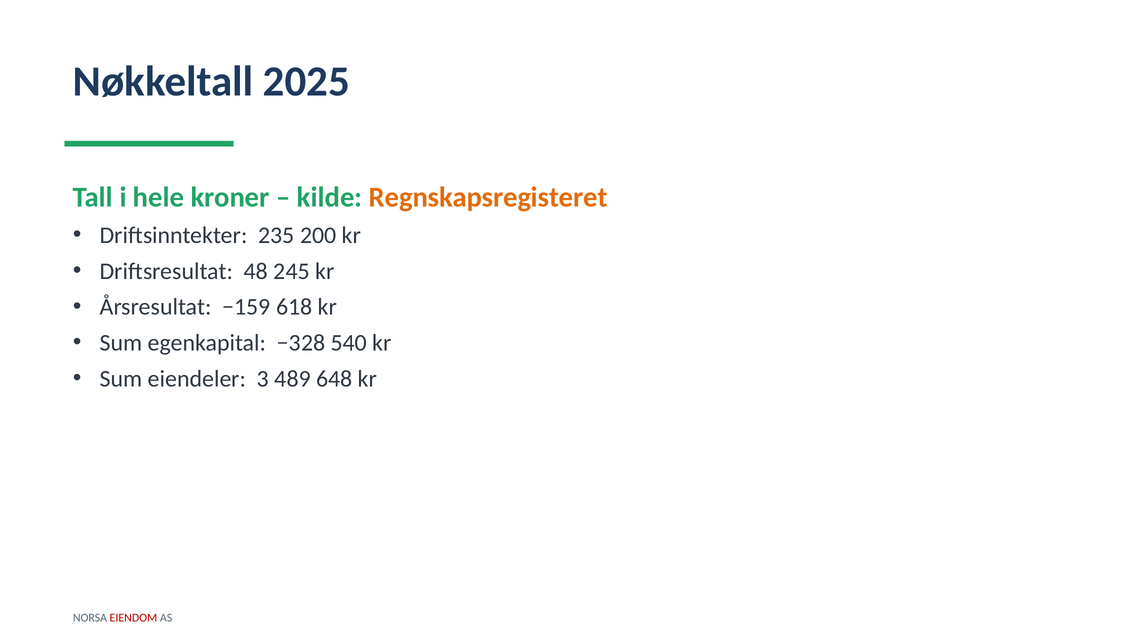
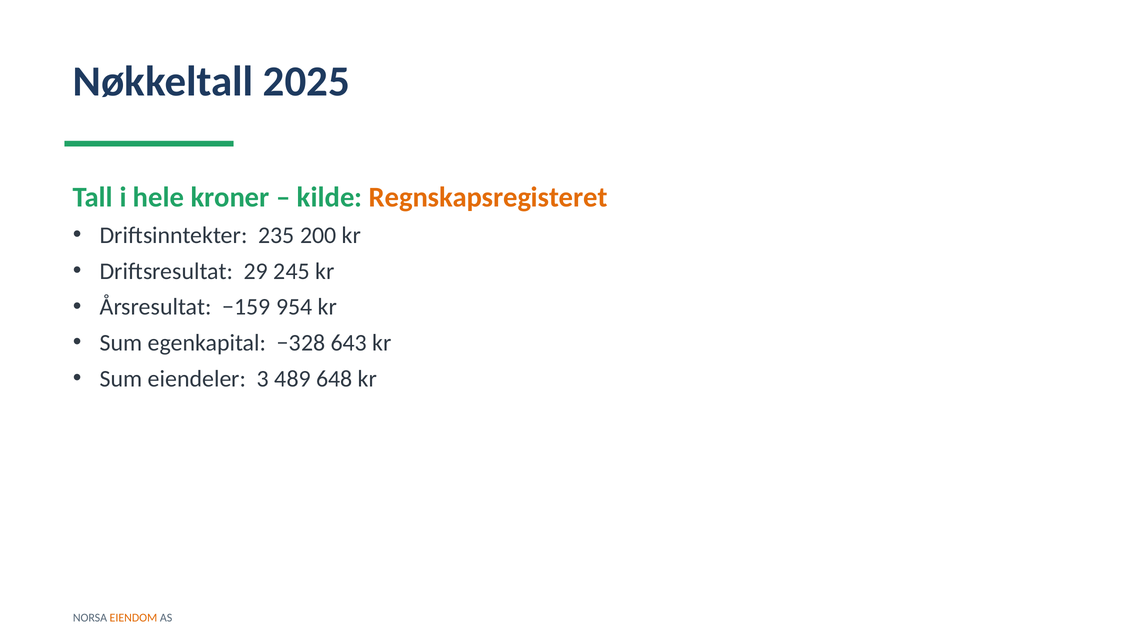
48: 48 -> 29 (256, 271)
618: 618 -> 954 (294, 307)
540: 540 -> 643 (349, 343)
EIENDOM colour: red -> orange (133, 619)
